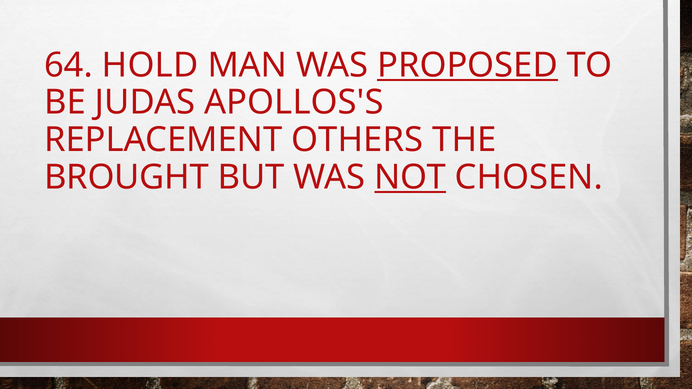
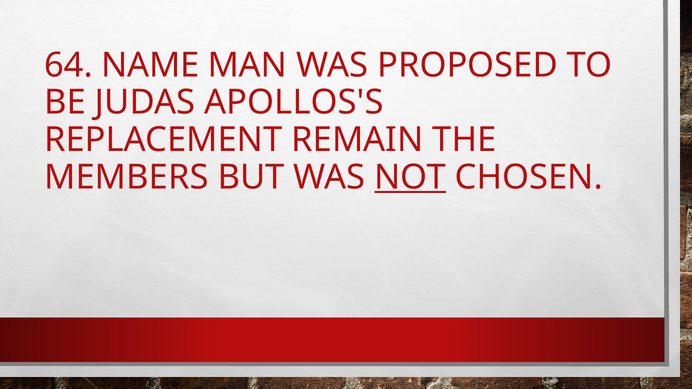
HOLD: HOLD -> NAME (150, 65)
PROPOSED underline: present -> none (468, 65)
OTHERS: OTHERS -> REMAIN (357, 140)
BROUGHT: BROUGHT -> MEMBERS (126, 177)
